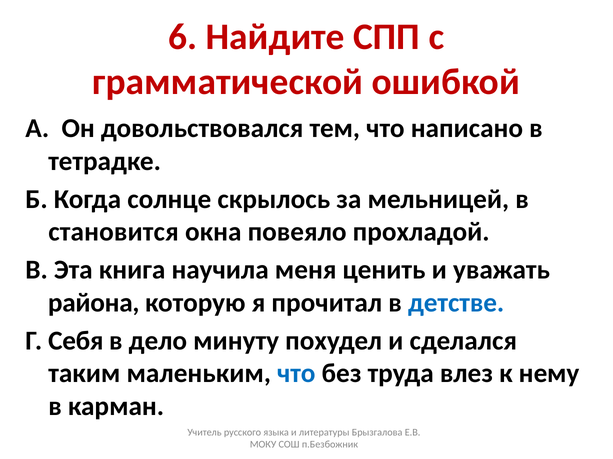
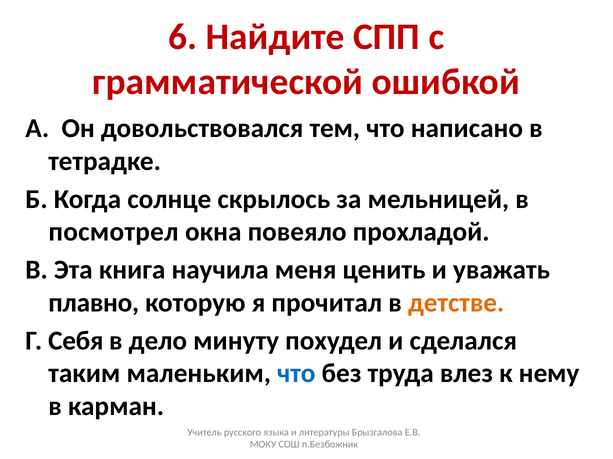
становится: становится -> посмотрел (113, 232)
района: района -> плавно (94, 303)
детстве colour: blue -> orange (456, 303)
